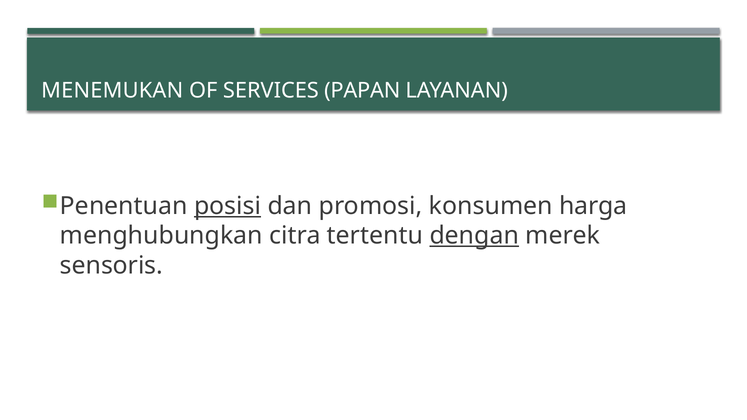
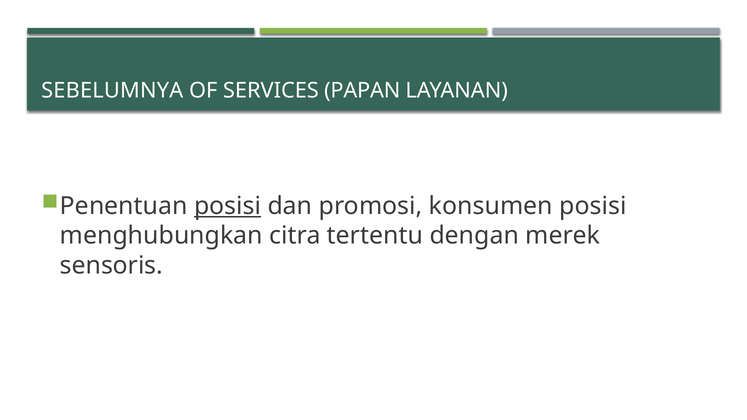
MENEMUKAN: MENEMUKAN -> SEBELUMNYA (112, 91)
konsumen harga: harga -> posisi (593, 206)
dengan underline: present -> none (474, 236)
